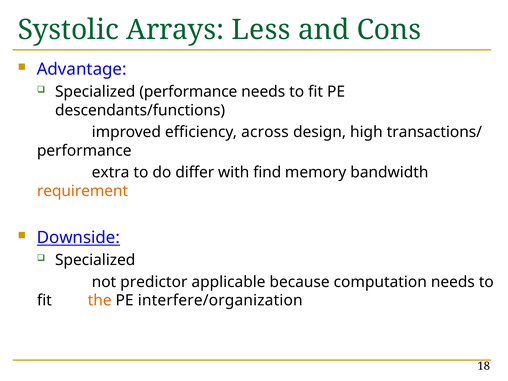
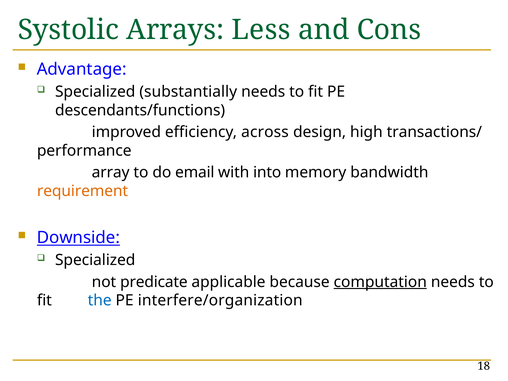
Specialized performance: performance -> substantially (188, 92)
extra: extra -> array (111, 172)
differ: differ -> email (195, 172)
find: find -> into (267, 172)
predictor: predictor -> predicate (154, 282)
computation underline: none -> present (380, 282)
the colour: orange -> blue (100, 301)
